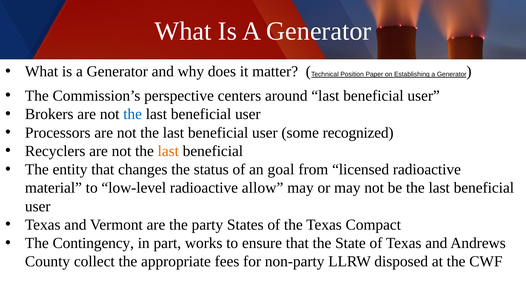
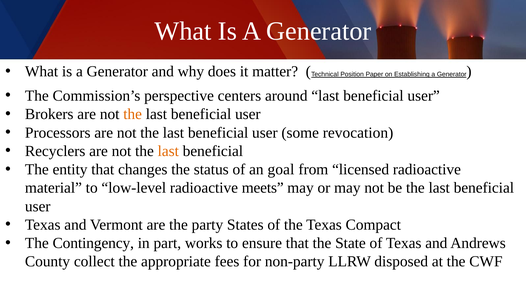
the colour: blue -> orange (133, 114)
recognized: recognized -> revocation (358, 133)
allow: allow -> meets (263, 188)
